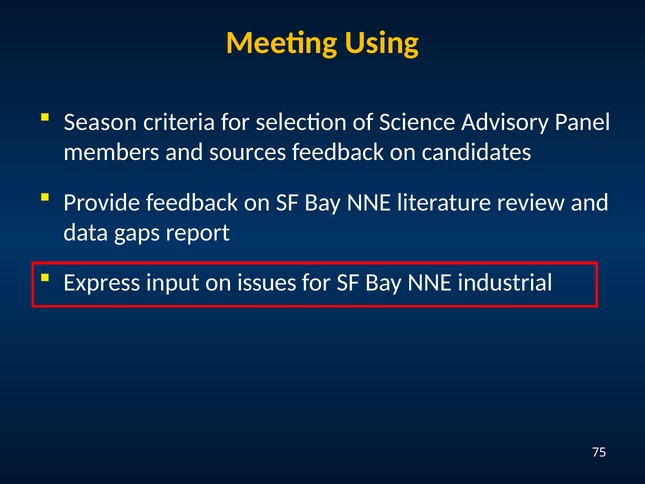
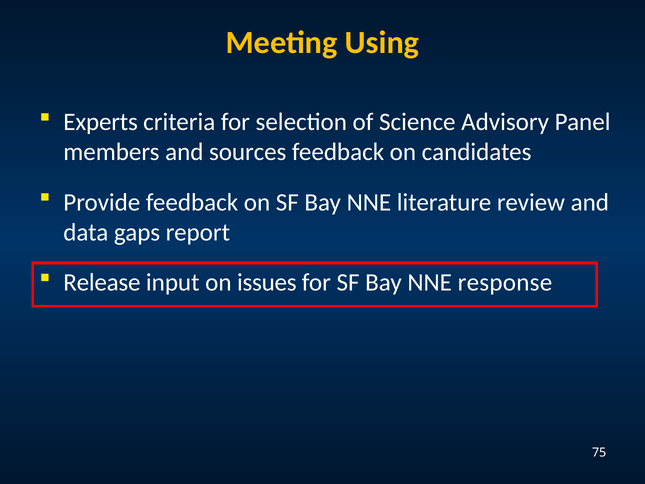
Season: Season -> Experts (101, 122)
Express: Express -> Release (102, 282)
industrial: industrial -> response (505, 282)
